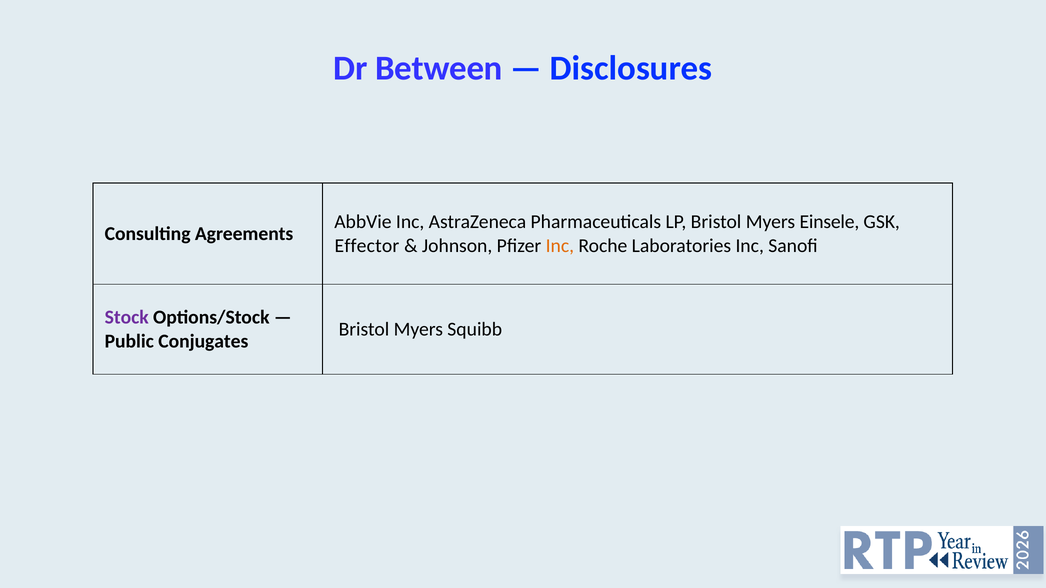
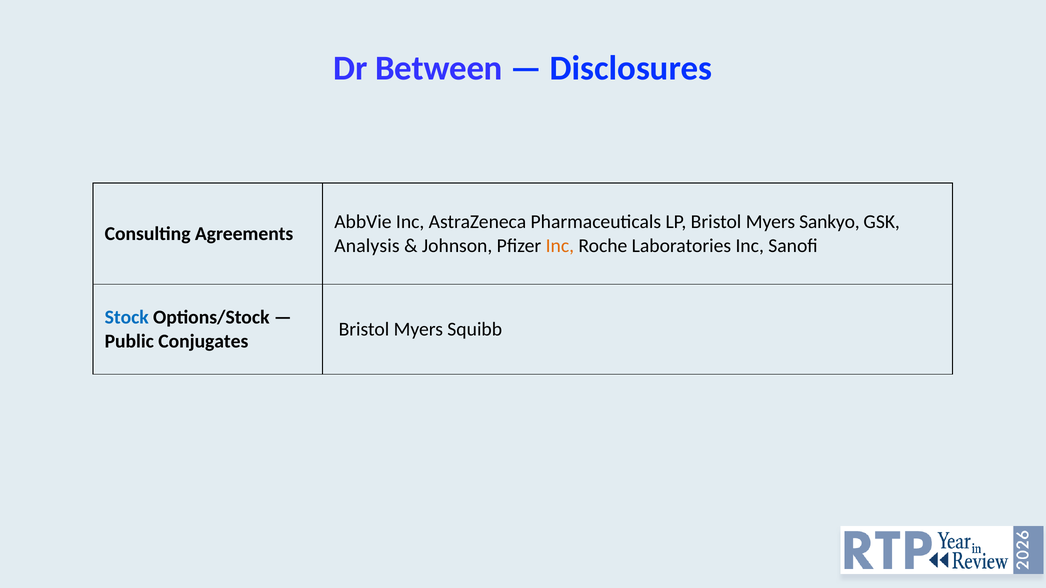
Einsele: Einsele -> Sankyo (829, 222)
Effector: Effector -> Analysis (367, 246)
Stock colour: purple -> blue (127, 318)
